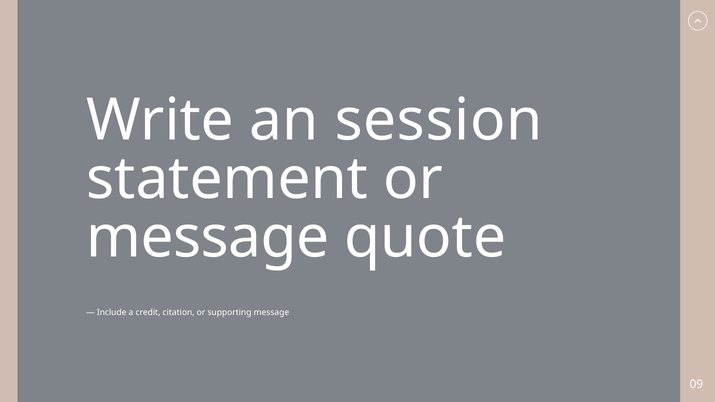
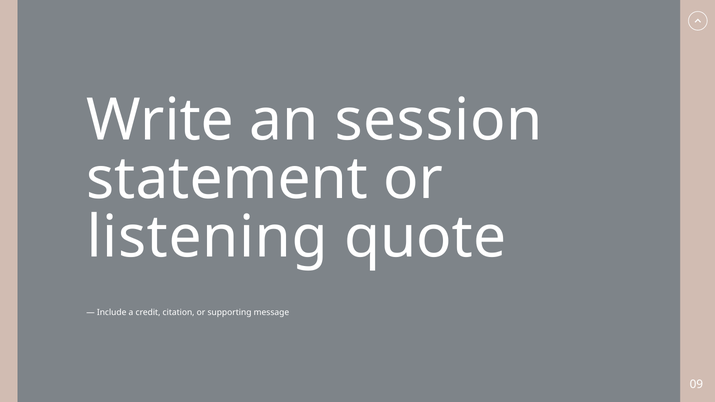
message: message -> listening (207, 238)
